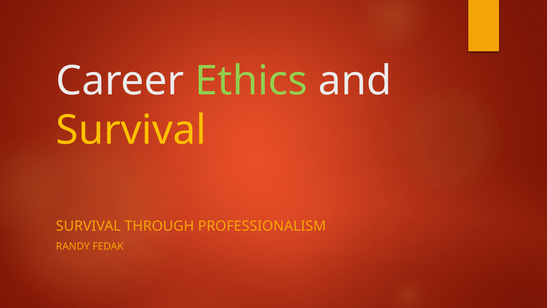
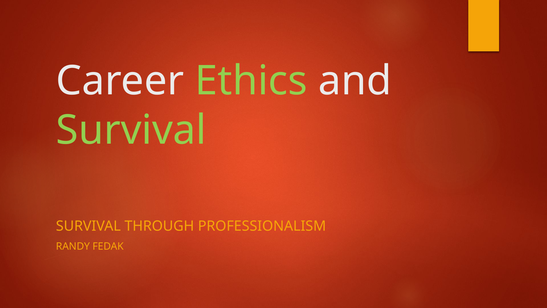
Survival colour: yellow -> light green (131, 130)
